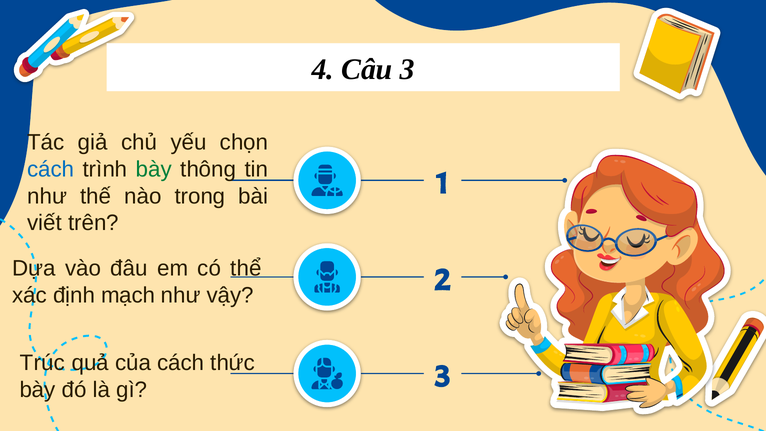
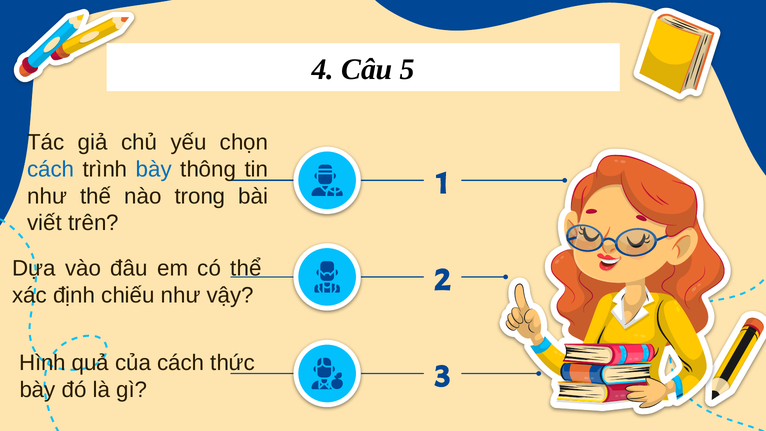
Câu 3: 3 -> 5 (407, 69)
bày colour: green -> blue (154, 169)
mạch: mạch -> chiếu (128, 295)
Trúc: Trúc -> Hình (43, 363)
